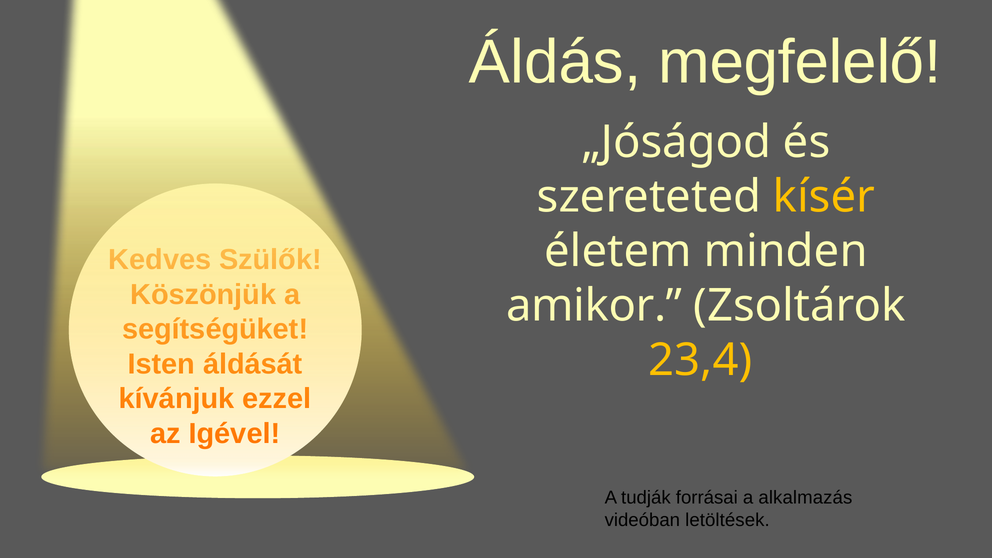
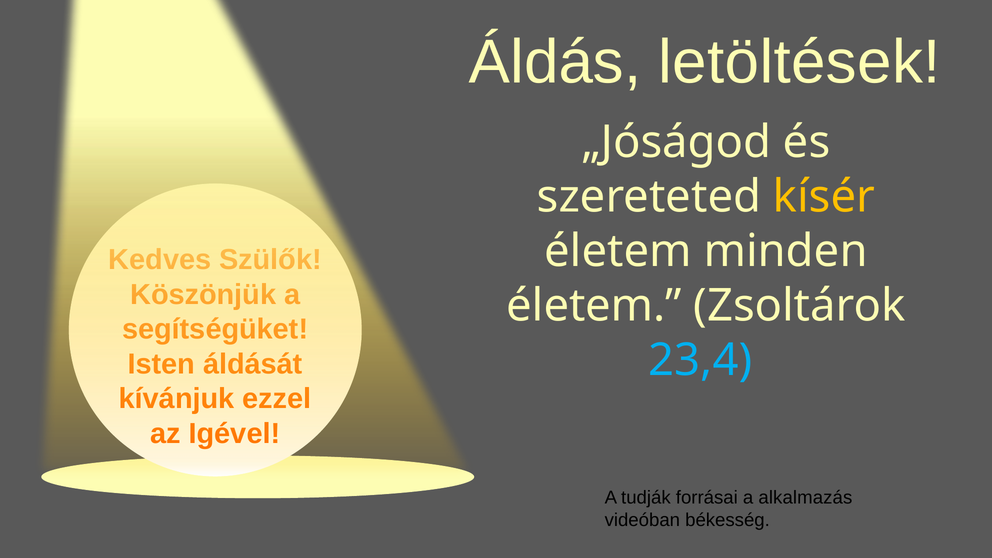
megfelelő: megfelelő -> letöltések (799, 62)
amikor: amikor -> életem (594, 306)
23,4 colour: yellow -> light blue (700, 360)
letöltések: letöltések -> békesség (727, 520)
